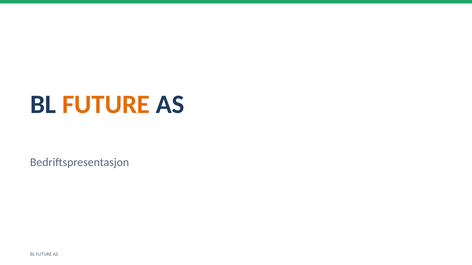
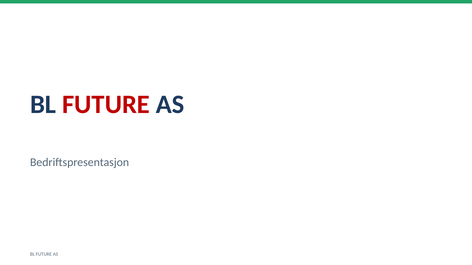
FUTURE colour: orange -> red (106, 105)
